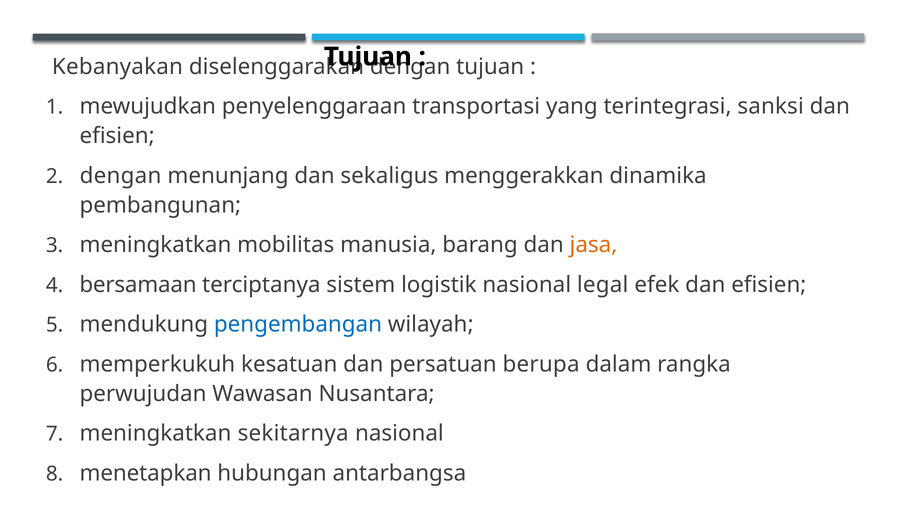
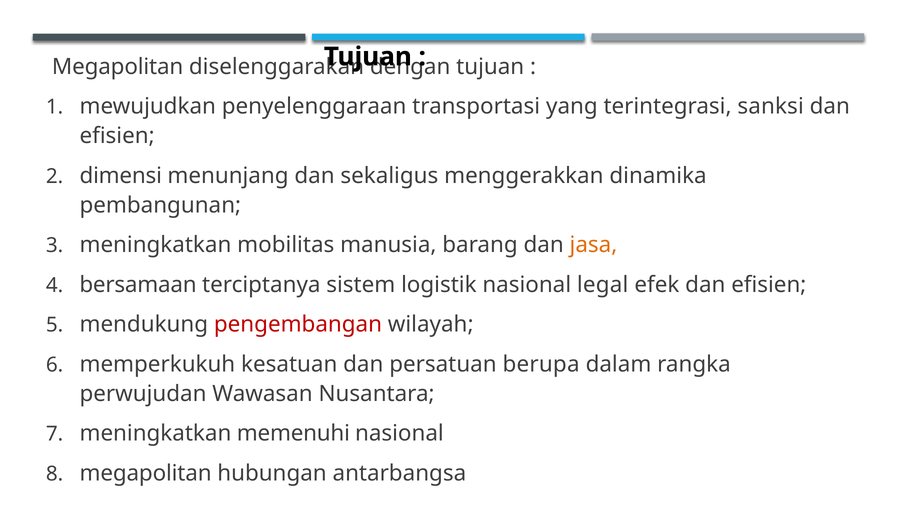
Kebanyakan: Kebanyakan -> Megapolitan (118, 67)
dengan: dengan -> dimensi (121, 176)
pengembangan colour: blue -> red (298, 324)
sekitarnya: sekitarnya -> memenuhi (293, 433)
menetapkan: menetapkan -> megapolitan (146, 473)
